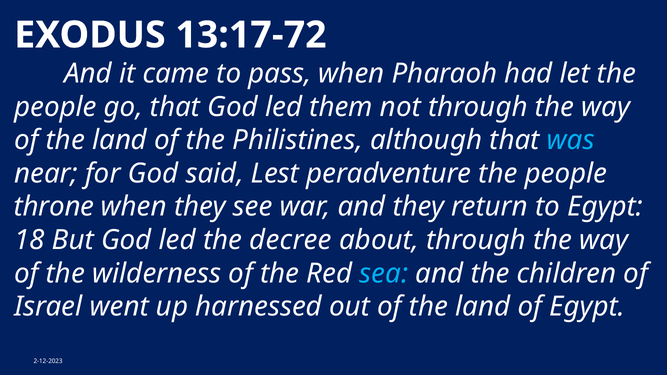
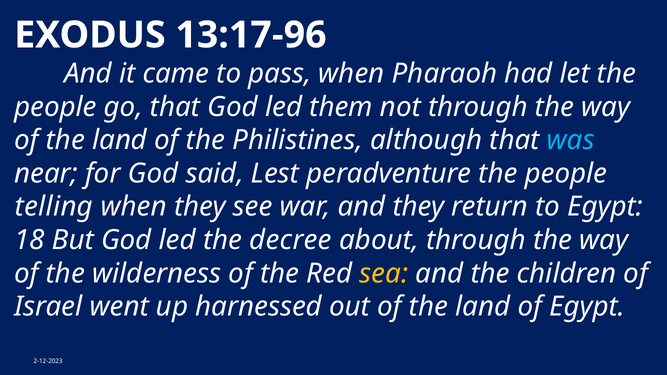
13:17-72: 13:17-72 -> 13:17-96 (251, 35)
throne: throne -> telling (54, 207)
sea colour: light blue -> yellow (384, 274)
